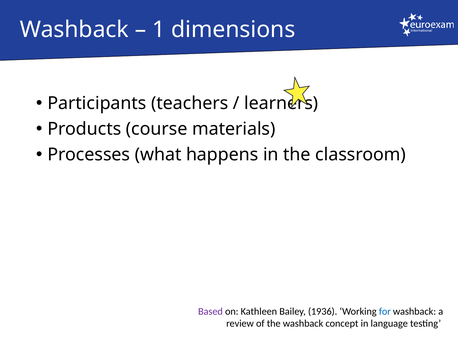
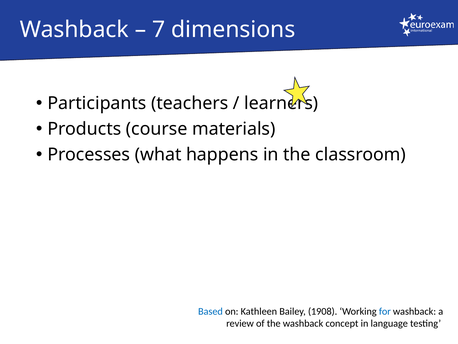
1: 1 -> 7 (159, 30)
Based colour: purple -> blue (210, 311)
1936: 1936 -> 1908 (323, 311)
